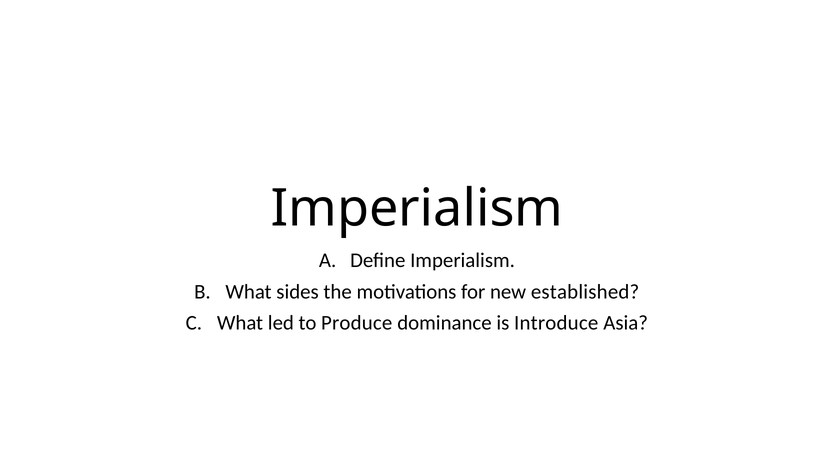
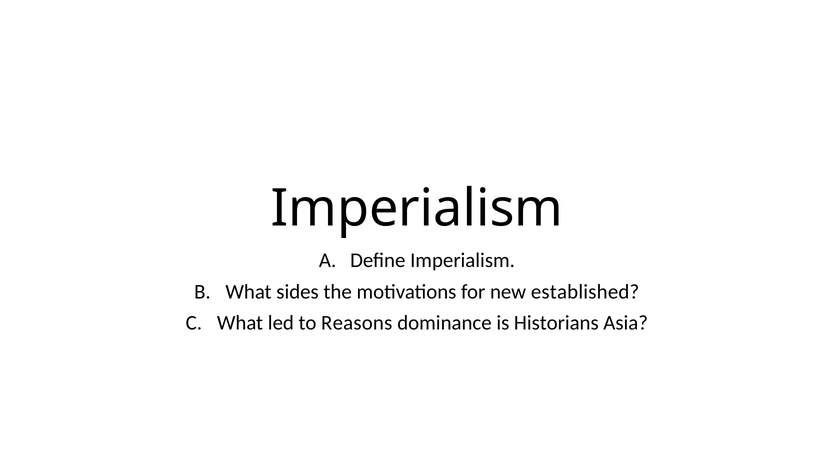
Produce: Produce -> Reasons (357, 323)
Introduce: Introduce -> Historians (556, 323)
